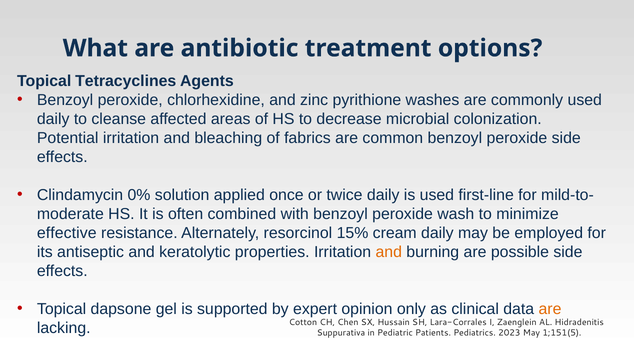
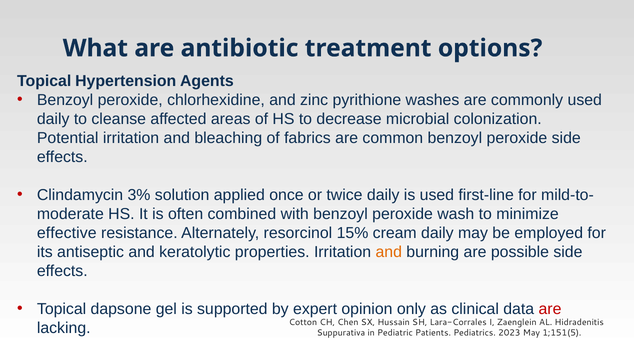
Tetracyclines: Tetracyclines -> Hypertension (126, 81)
0%: 0% -> 3% (139, 195)
are colour: orange -> red (550, 309)
